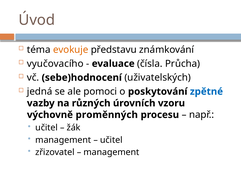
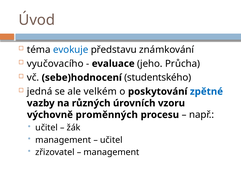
evokuje colour: orange -> blue (71, 50)
čísla: čísla -> jeho (150, 64)
uživatelských: uživatelských -> studentského (158, 78)
pomoci: pomoci -> velkém (100, 92)
